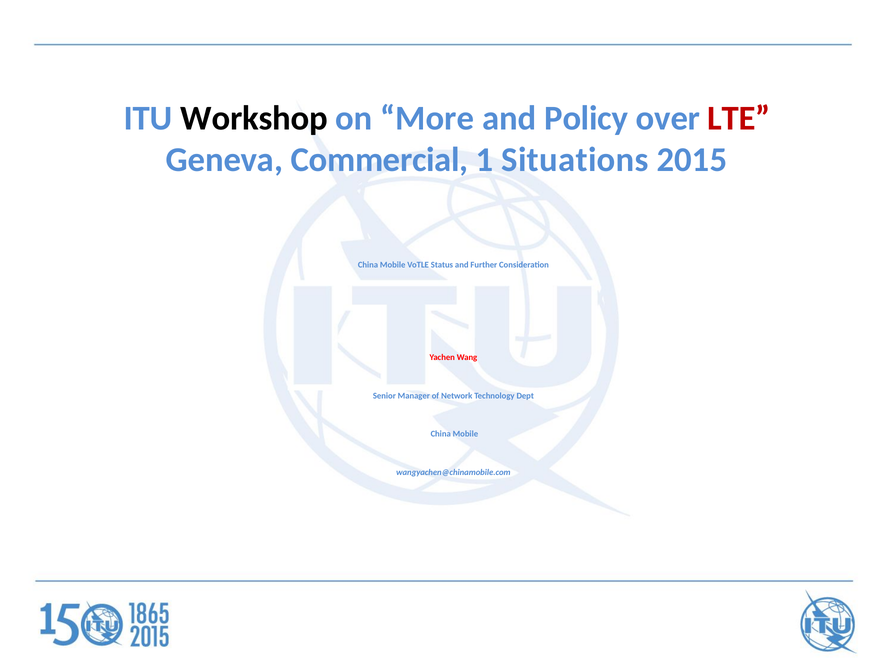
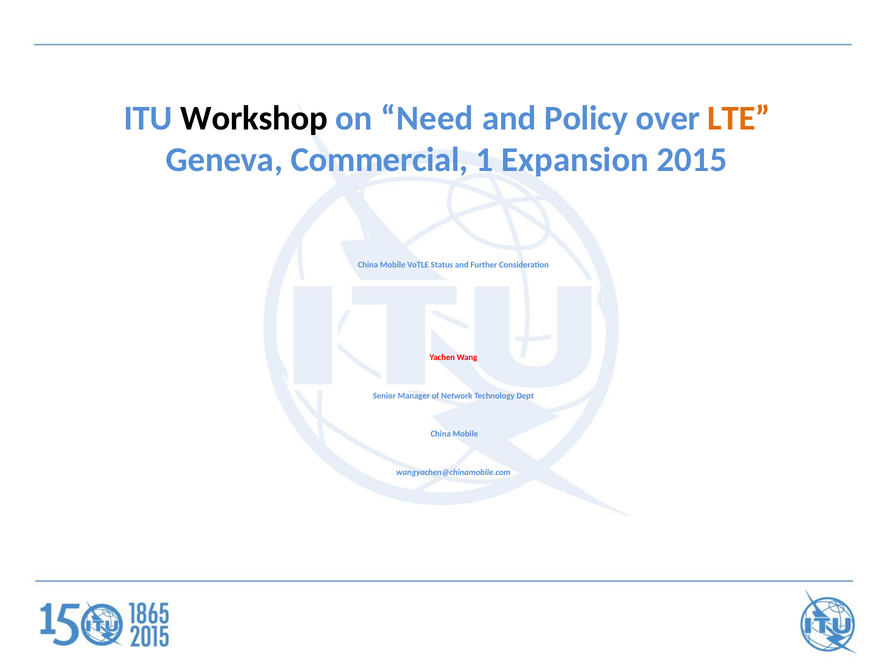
More: More -> Need (427, 118)
LTE colour: red -> orange (739, 118)
Situations: Situations -> Expansion (575, 160)
